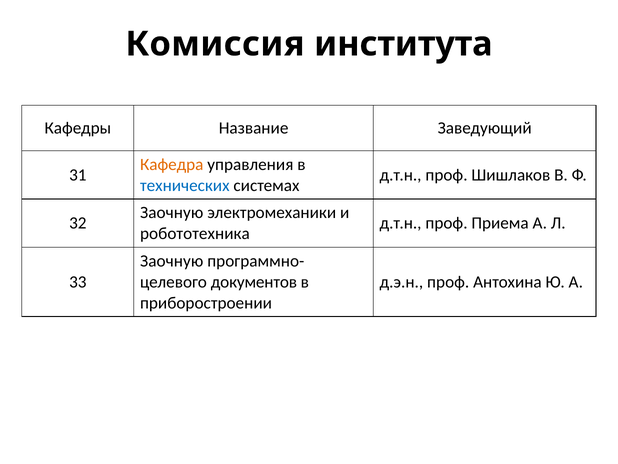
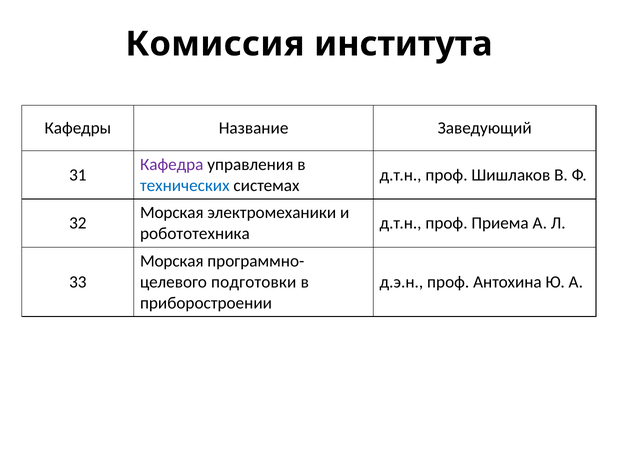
Кафедра colour: orange -> purple (172, 164)
Заочную: Заочную -> Морская (172, 213)
Заочную: Заочную -> Морская (172, 261)
документов: документов -> подготовки (254, 282)
